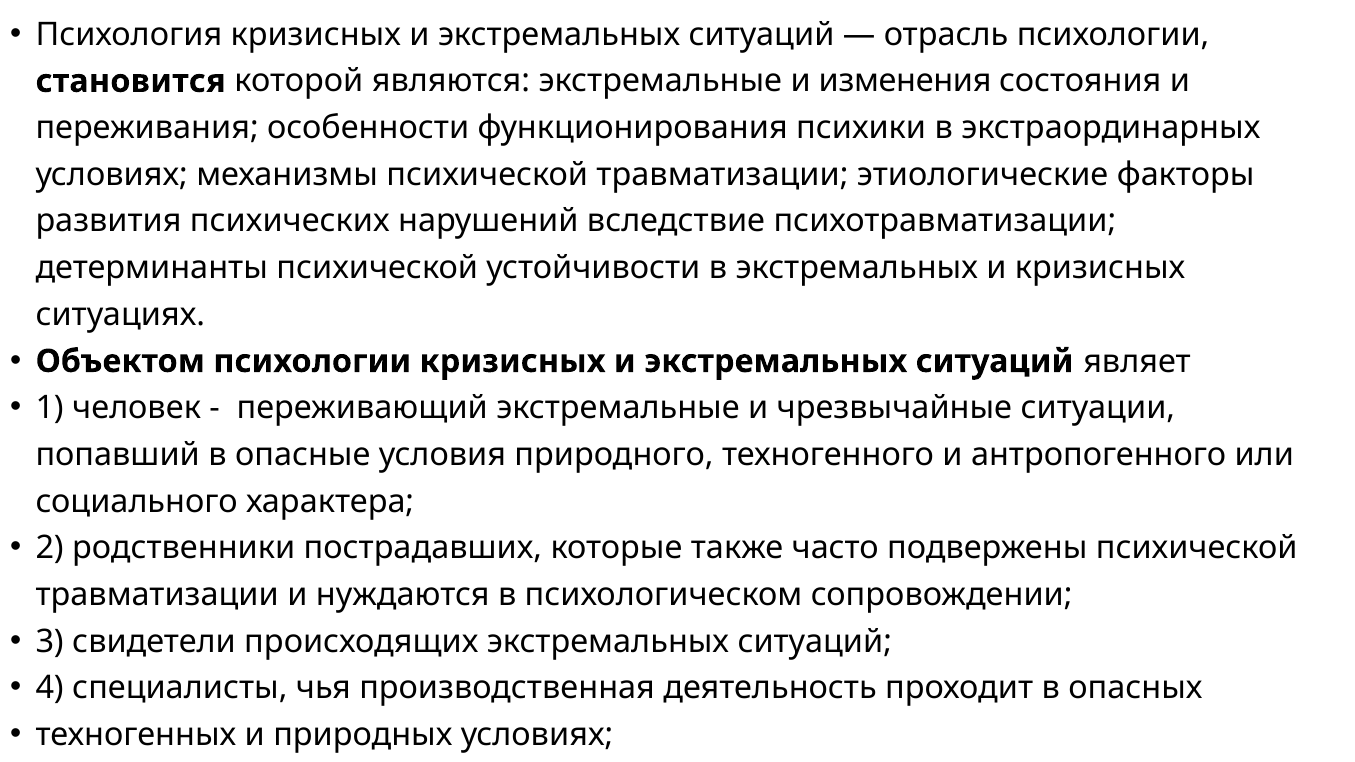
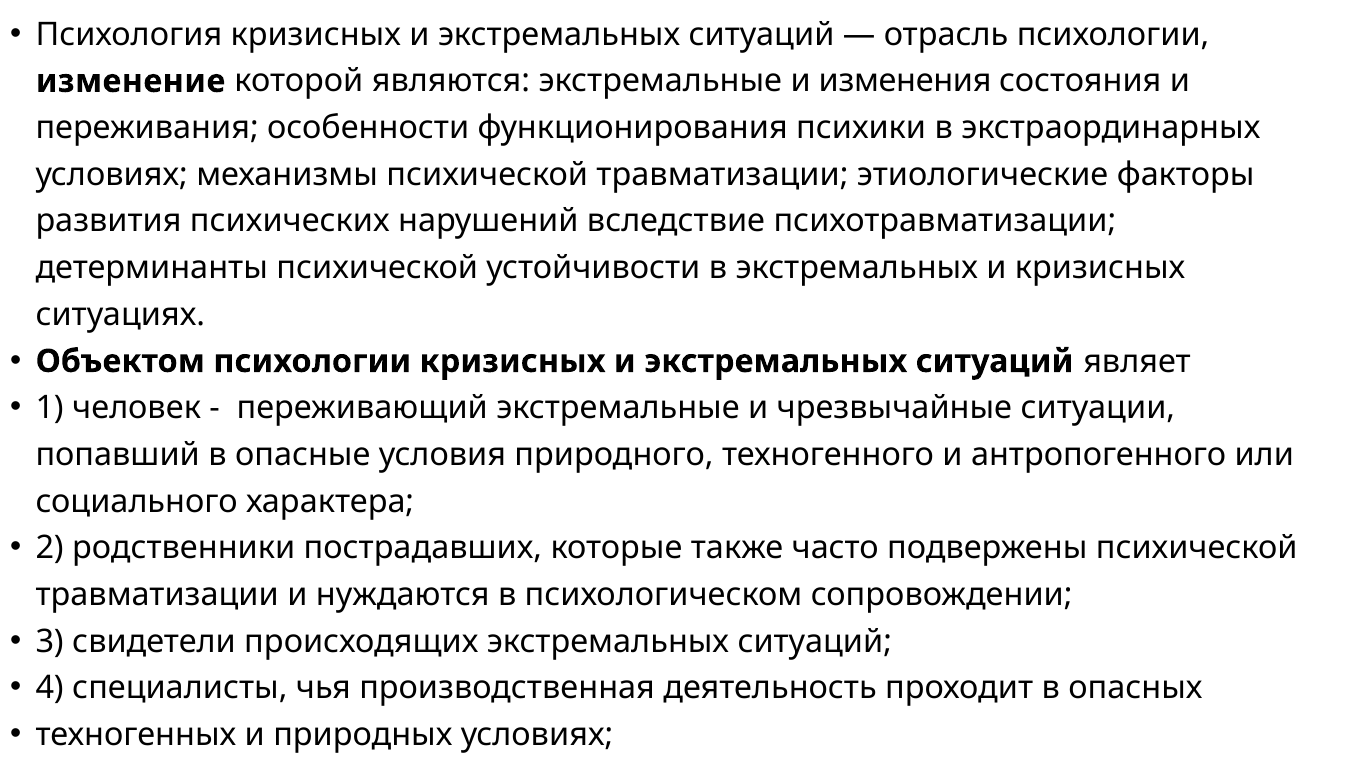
становится: становится -> изменение (131, 81)
